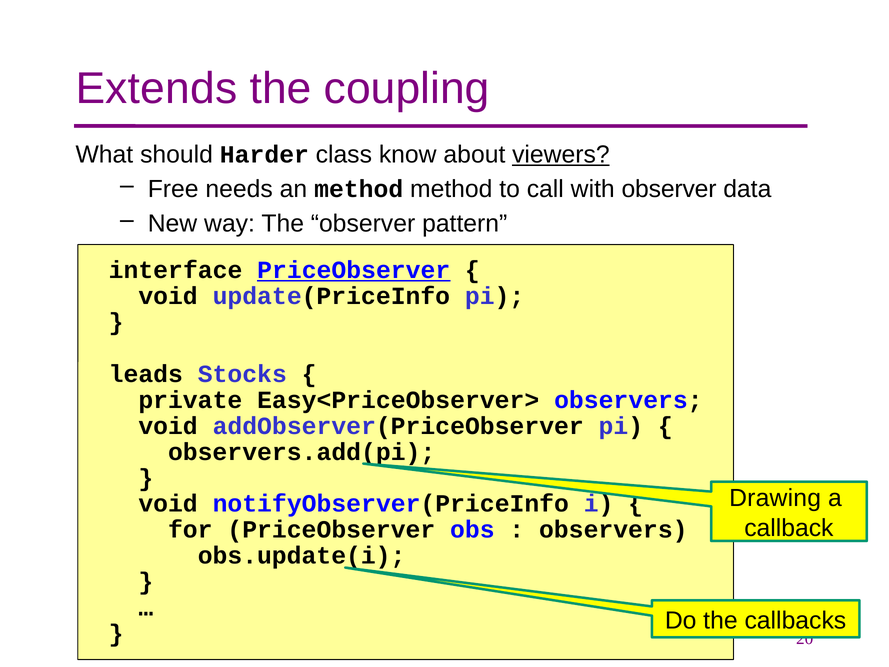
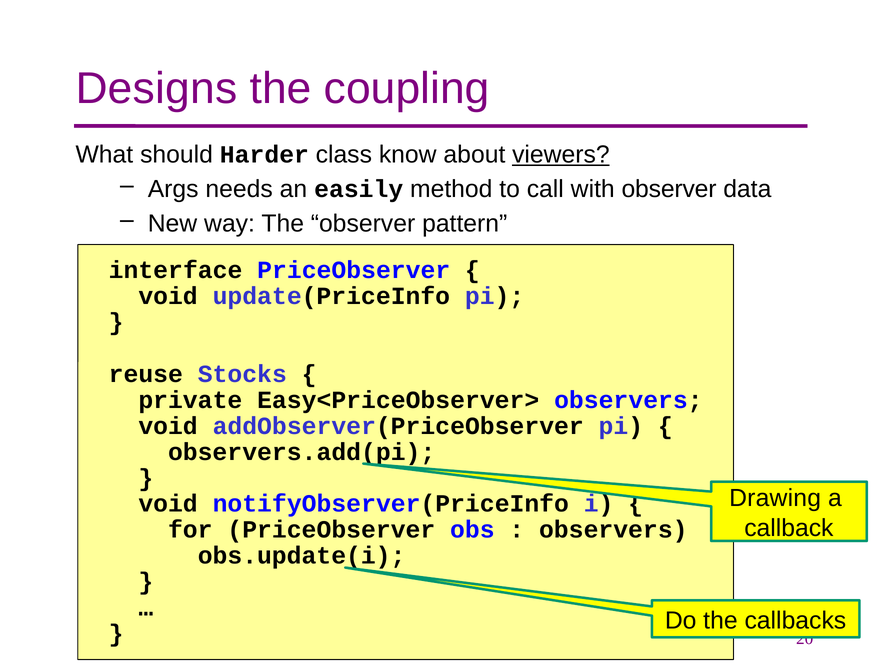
Extends: Extends -> Designs (157, 88)
Free: Free -> Args (173, 189)
an method: method -> easily (359, 189)
PriceObserver underline: present -> none (354, 270)
leads: leads -> reuse (146, 374)
